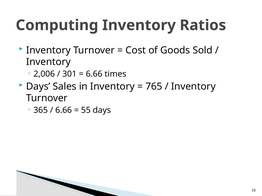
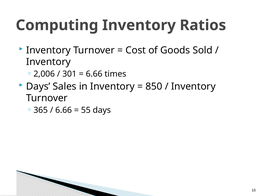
765: 765 -> 850 (154, 87)
